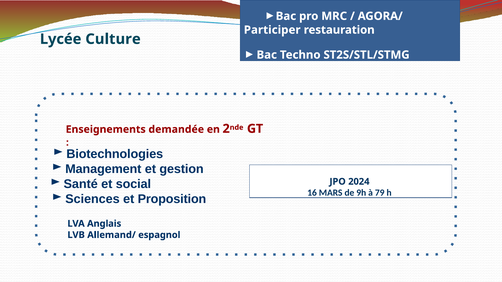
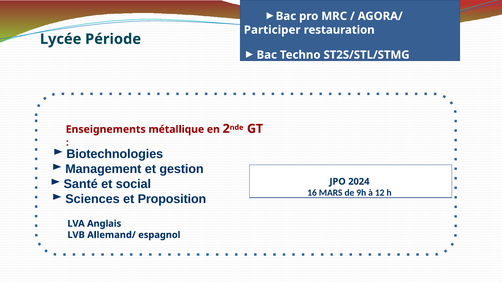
Culture: Culture -> Période (113, 39)
demandée: demandée -> métallique (176, 130)
79: 79 -> 12 (380, 193)
